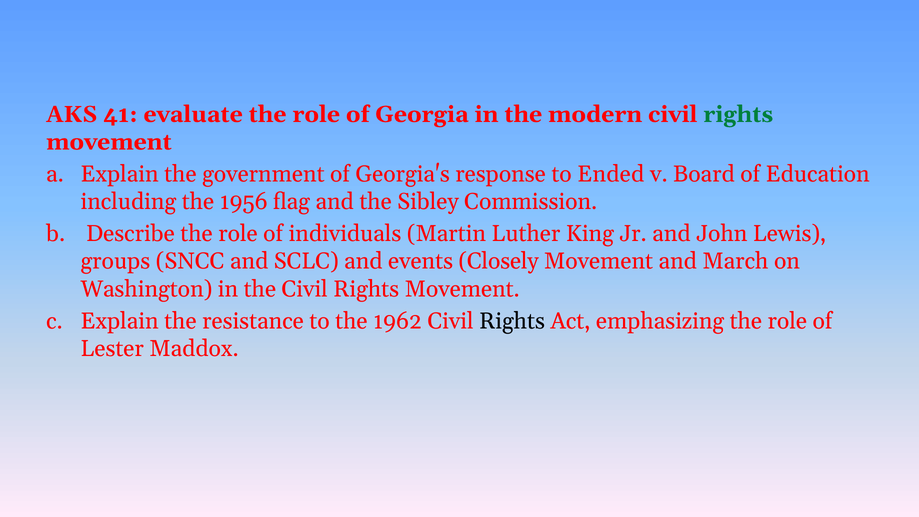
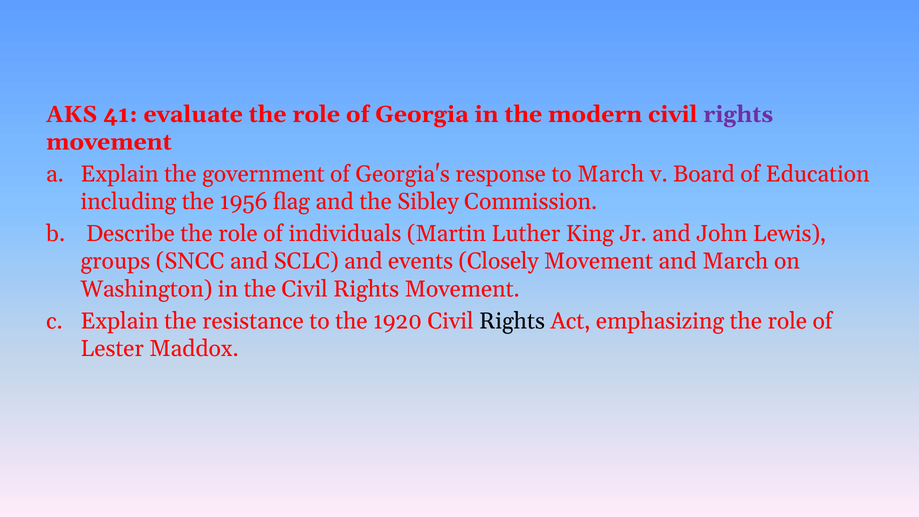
rights colour: green -> purple (738, 114)
to Ended: Ended -> March (611, 174)
1962: 1962 -> 1920 (398, 321)
